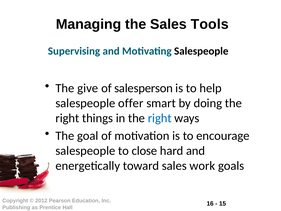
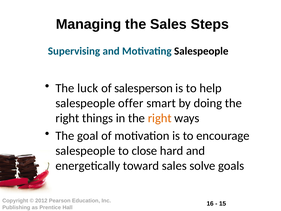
Tools: Tools -> Steps (210, 24)
give: give -> luck (88, 88)
right colour: blue -> orange (160, 118)
work: work -> solve (202, 166)
